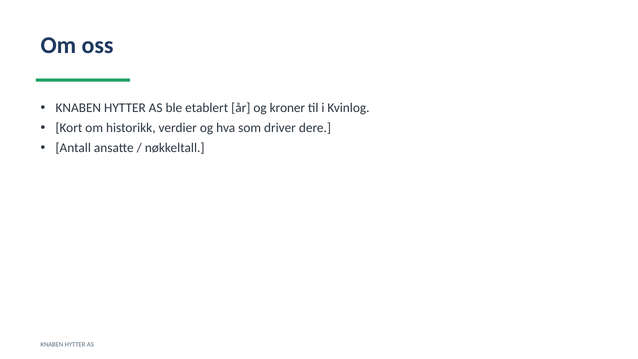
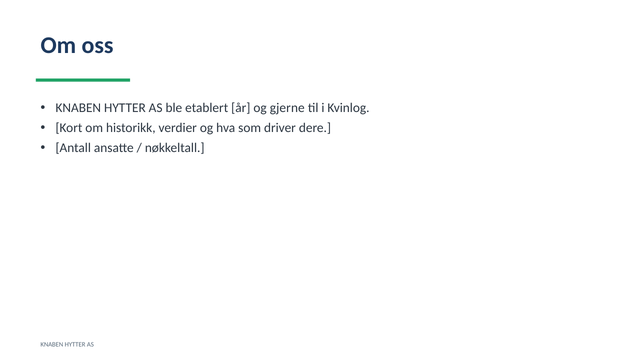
kroner: kroner -> gjerne (287, 108)
